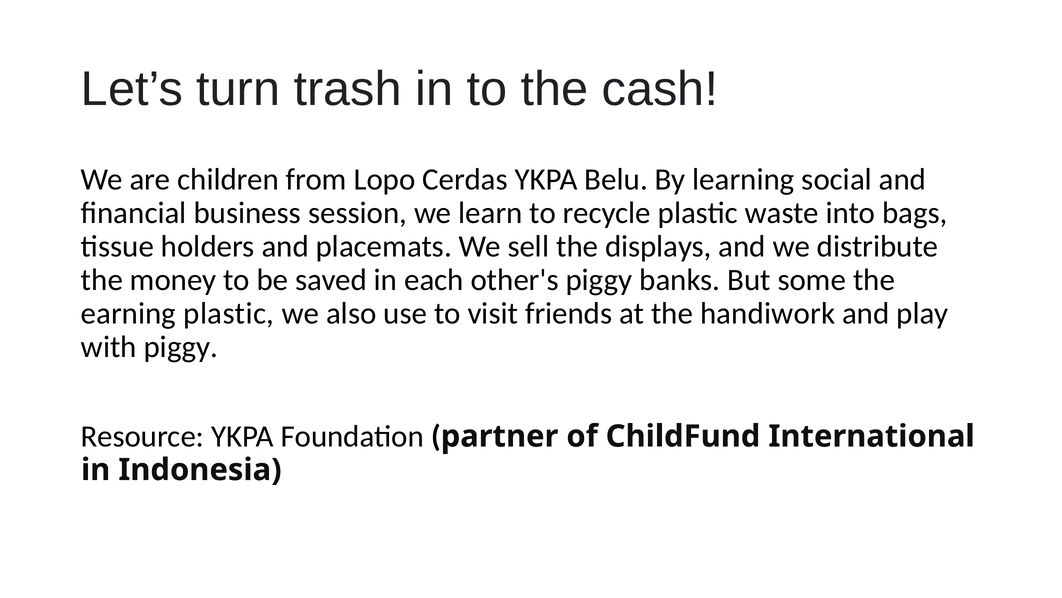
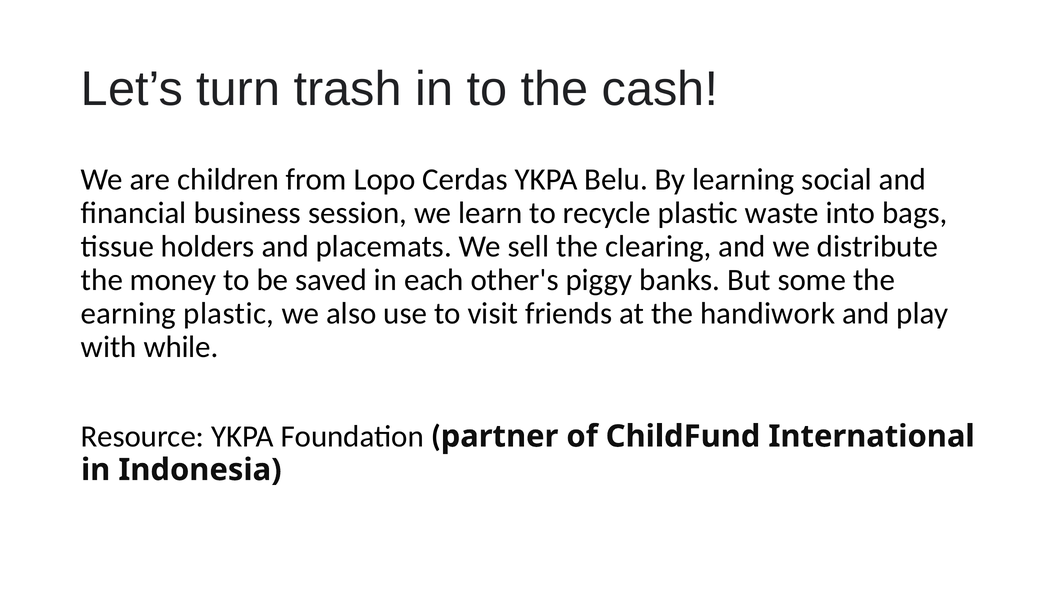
displays: displays -> clearing (658, 246)
with piggy: piggy -> while (181, 347)
